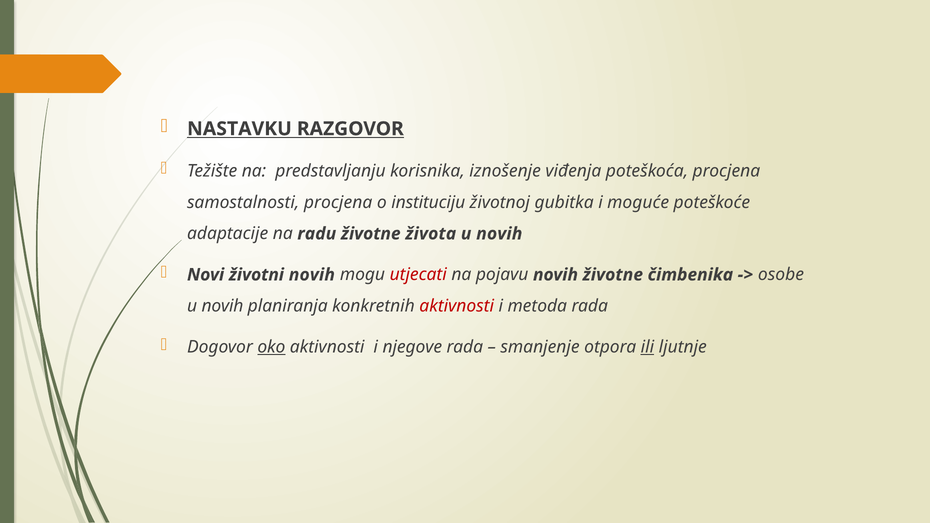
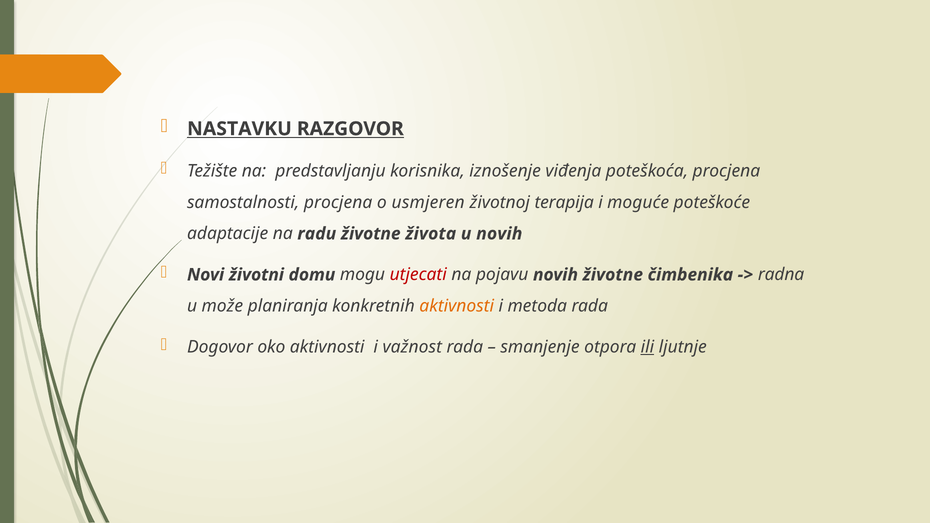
instituciju: instituciju -> usmjeren (428, 202)
gubitka: gubitka -> terapija (564, 202)
životni novih: novih -> domu (312, 275)
osobe: osobe -> radna (781, 275)
novih: novih -> može (222, 306)
aktivnosti colour: red -> orange (457, 306)
oko underline: present -> none (271, 347)
njegove: njegove -> važnost (412, 347)
